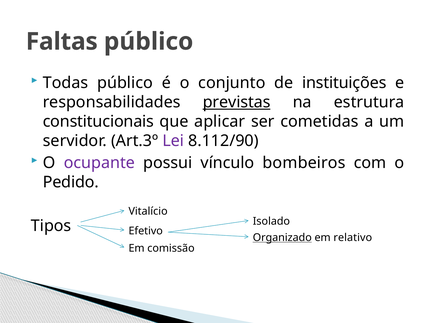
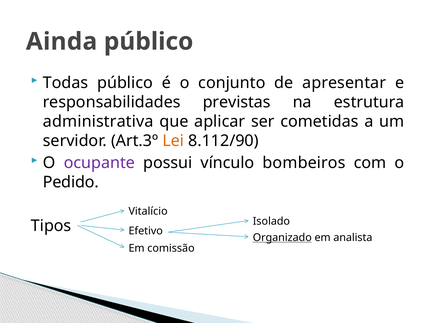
Faltas: Faltas -> Ainda (62, 41)
instituições: instituições -> apresentar (344, 83)
previstas underline: present -> none (237, 102)
constitucionais: constitucionais -> administrativa (98, 121)
Lei colour: purple -> orange (173, 141)
relativo: relativo -> analista (353, 237)
